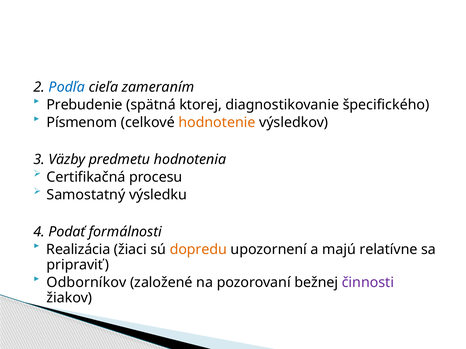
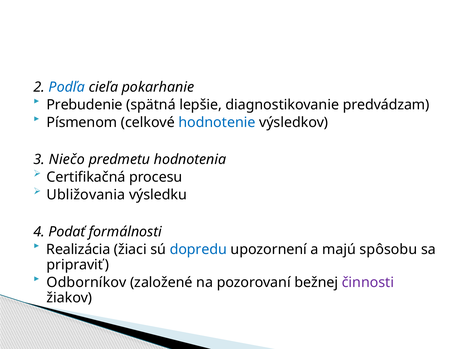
zameraním: zameraním -> pokarhanie (158, 87)
ktorej: ktorej -> lepšie (201, 105)
špecifického: špecifického -> predvádzam (386, 105)
hodnotenie colour: orange -> blue (217, 123)
Väzby: Väzby -> Niečo (67, 160)
Samostatný: Samostatný -> Ubližovania (86, 195)
dopredu colour: orange -> blue (198, 250)
relatívne: relatívne -> spôsobu (388, 250)
